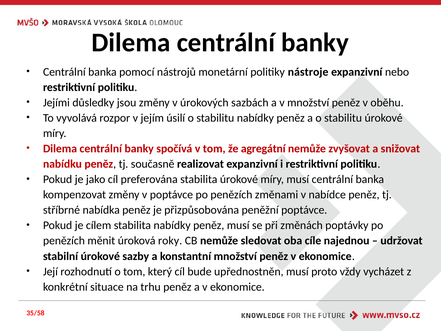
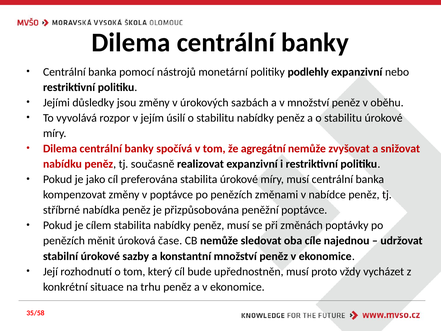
nástroje: nástroje -> podlehly (308, 72)
roky: roky -> čase (170, 241)
